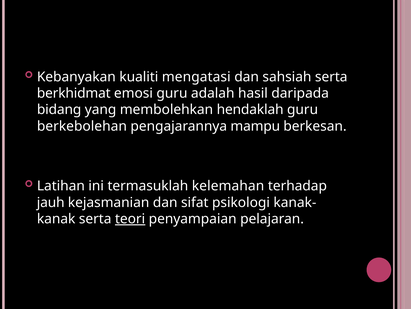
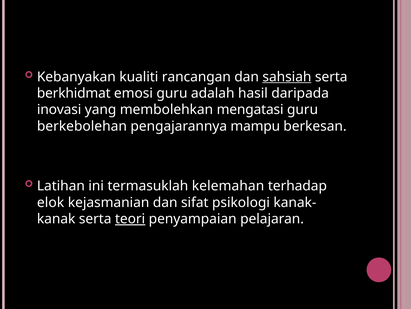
mengatasi: mengatasi -> rancangan (196, 77)
sahsiah underline: none -> present (287, 77)
bidang: bidang -> inovasi (59, 110)
hendaklah: hendaklah -> mengatasi (250, 110)
jauh: jauh -> elok (51, 202)
